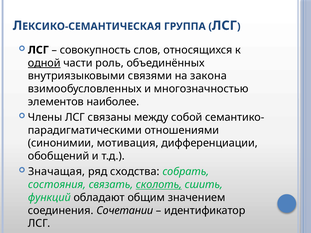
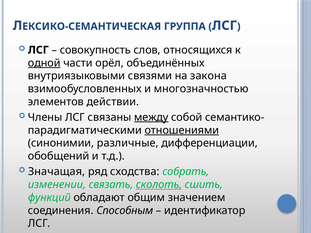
роль: роль -> орёл (110, 63)
наиболее: наиболее -> действии (113, 102)
между underline: none -> present (151, 117)
отношениями underline: none -> present (182, 130)
мотивация: мотивация -> различные (128, 143)
состояния: состояния -> изменении (57, 185)
Сочетании: Сочетании -> Способным (125, 211)
